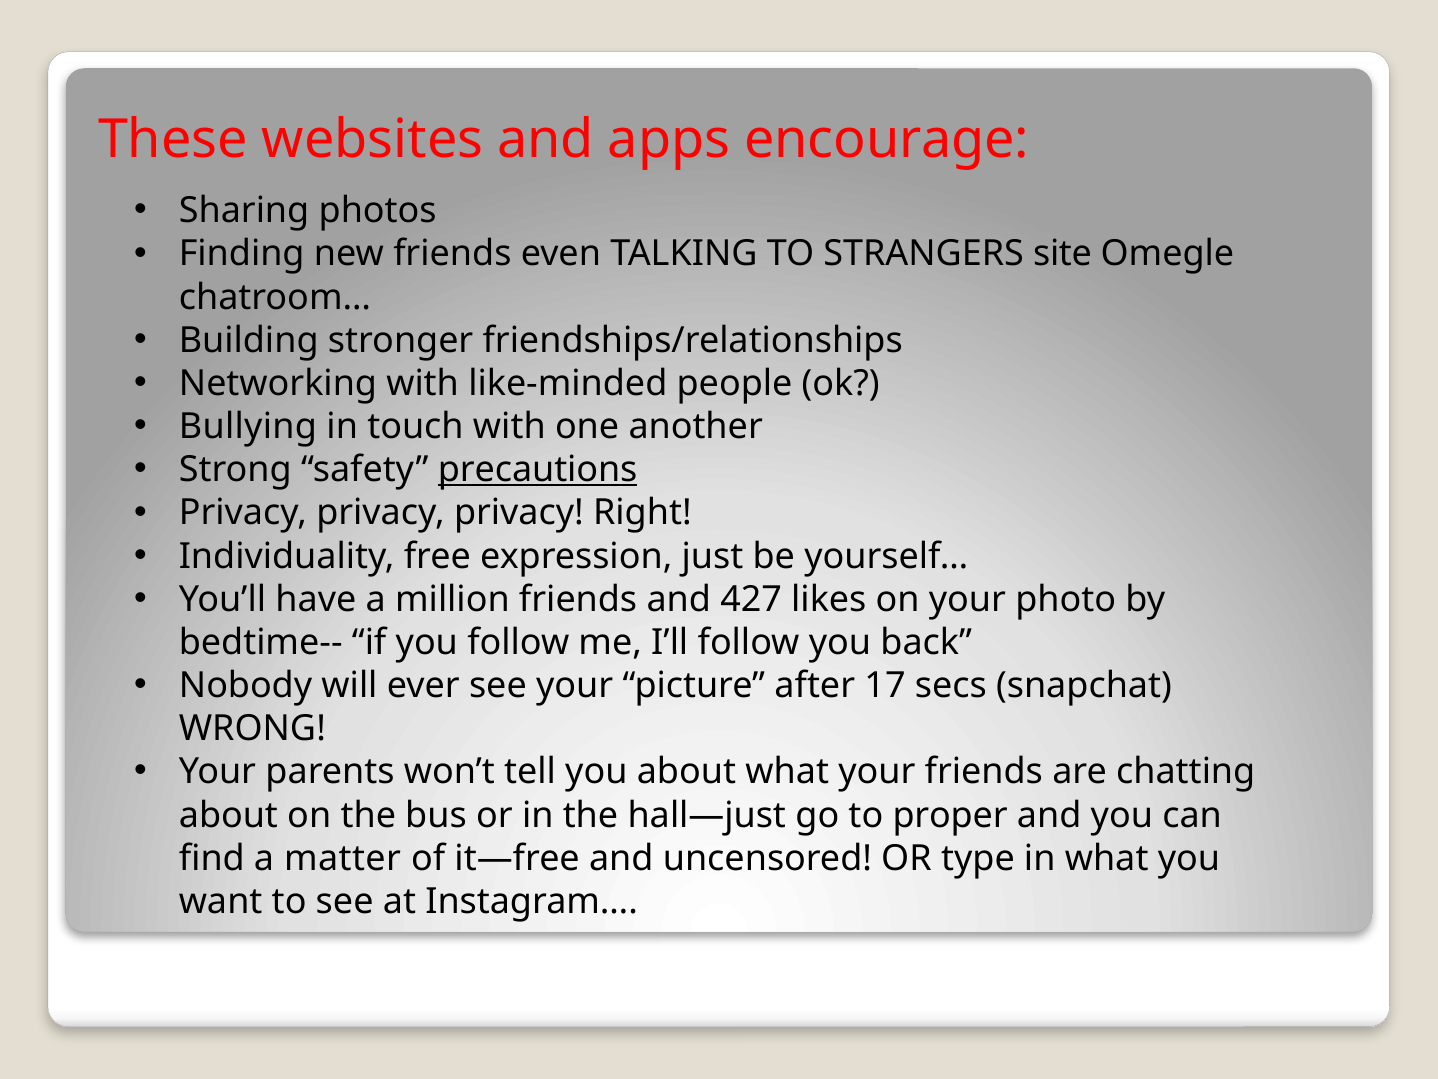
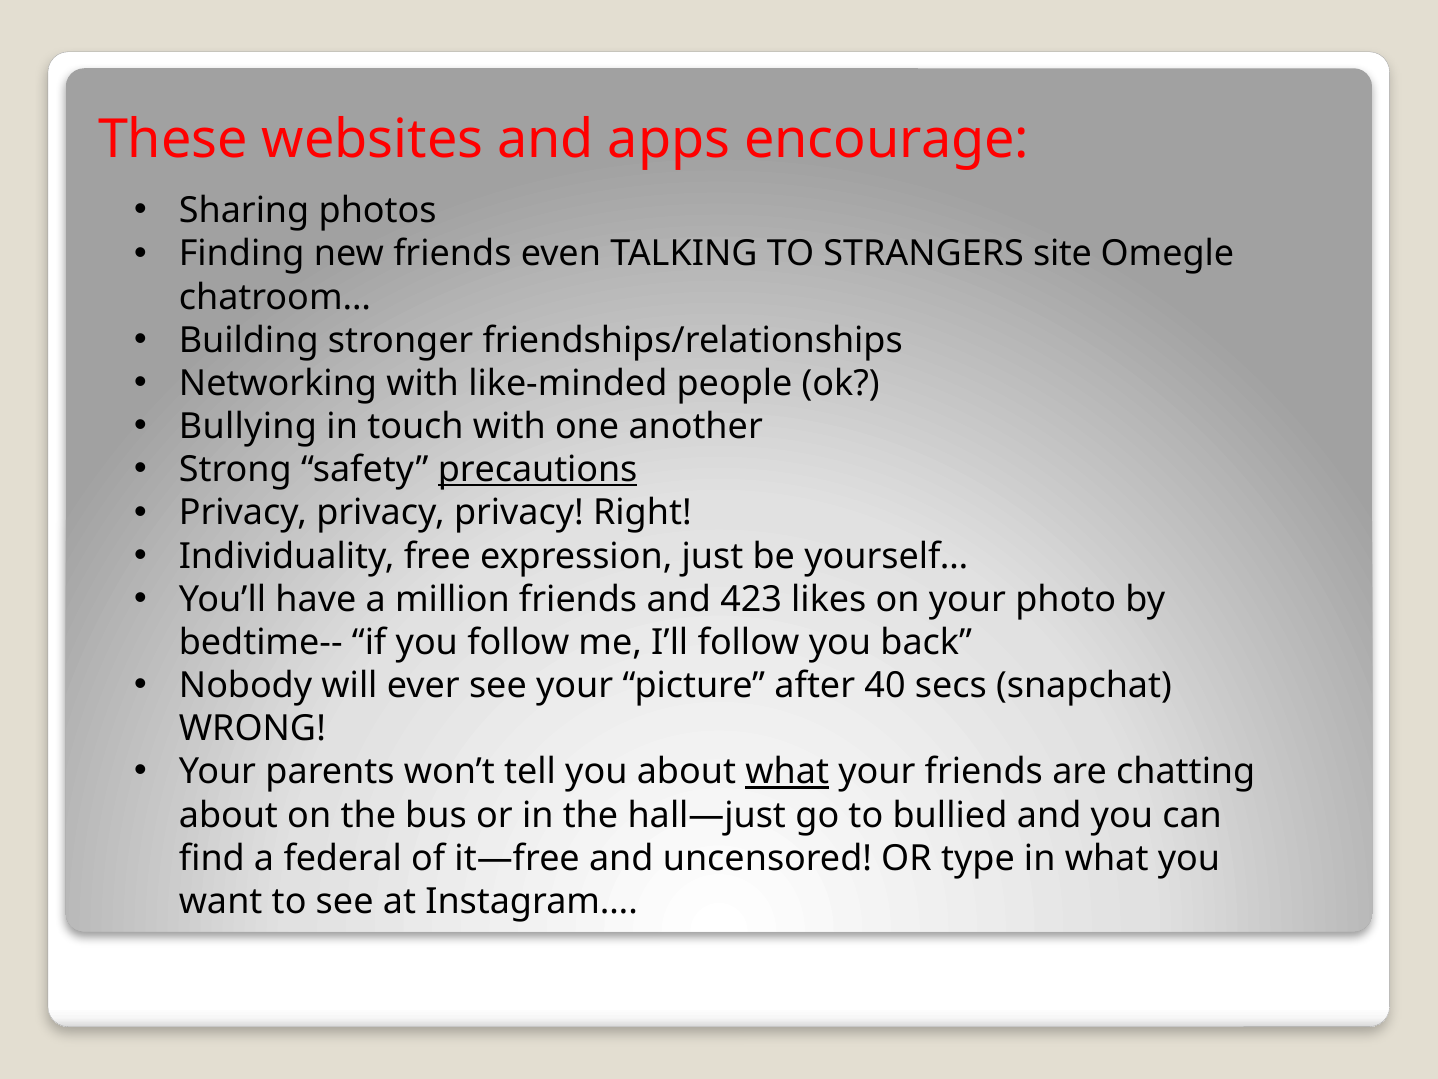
427: 427 -> 423 (751, 599)
17: 17 -> 40 (885, 685)
what underline: none -> present (787, 772)
proper: proper -> bullied (950, 815)
matter: matter -> federal (343, 858)
